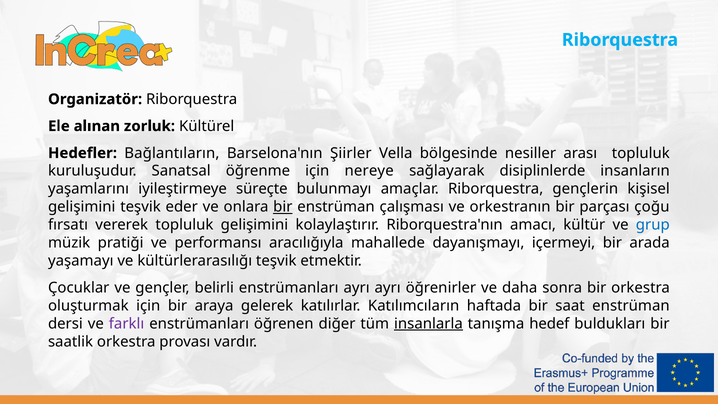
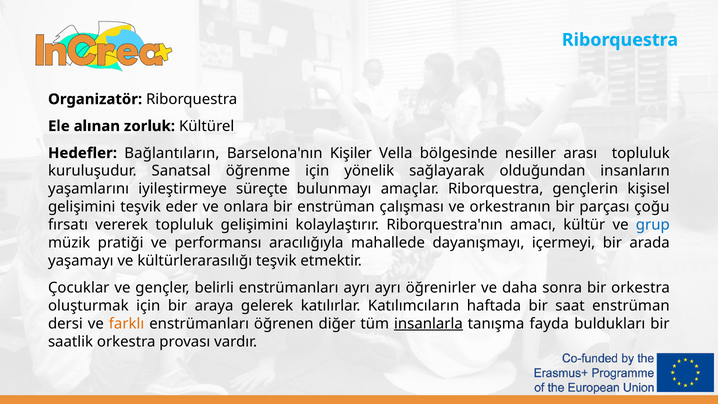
Şiirler: Şiirler -> Kişiler (351, 153)
nereye: nereye -> yönelik (369, 171)
disiplinlerde: disiplinlerde -> olduğundan (542, 171)
bir underline: present -> none (283, 207)
farklı colour: purple -> orange (127, 324)
hedef: hedef -> fayda (549, 324)
